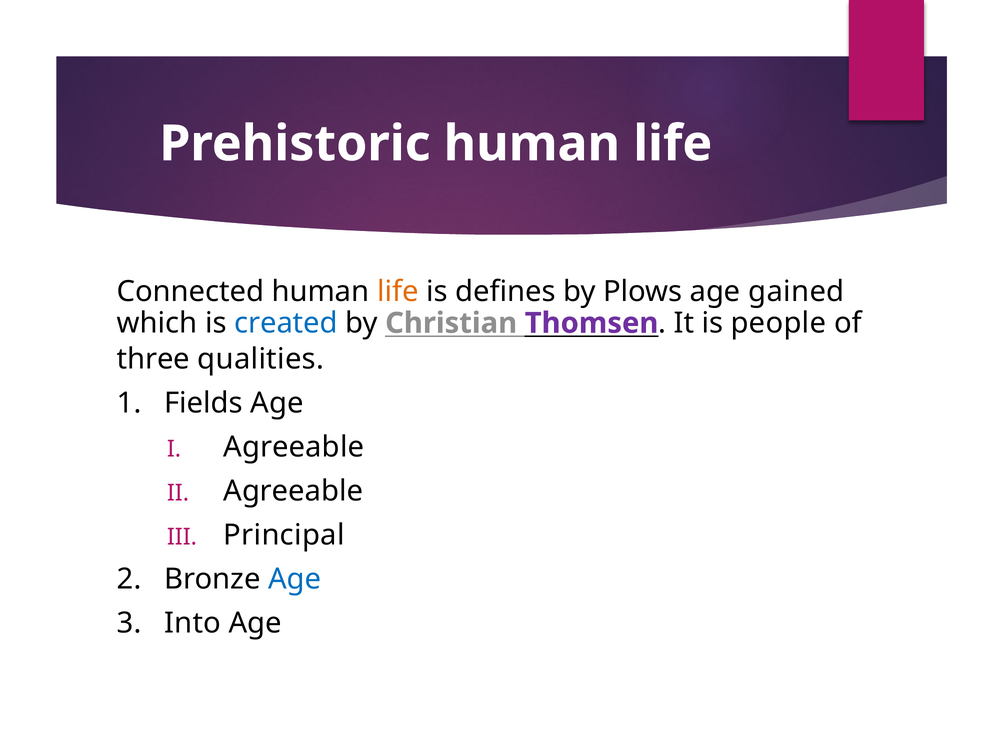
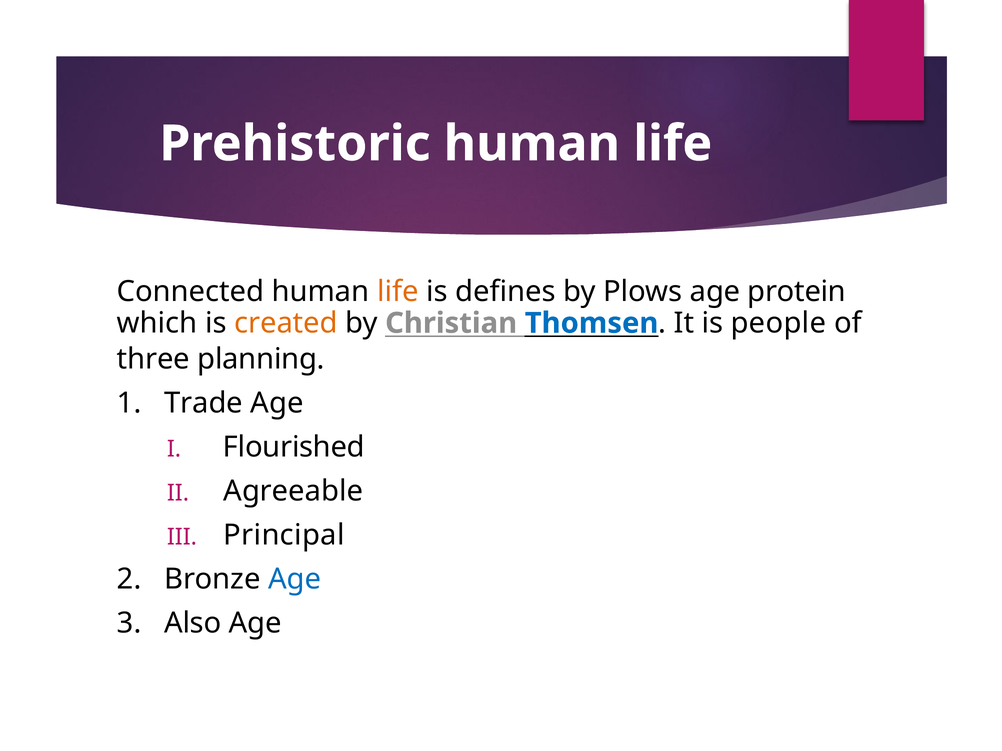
gained: gained -> protein (797, 292)
created colour: blue -> orange (286, 323)
Thomsen colour: purple -> blue (592, 323)
qualities: qualities -> planning (261, 359)
Fields: Fields -> Trade (204, 403)
Agreeable: Agreeable -> Flourished (294, 447)
Into: Into -> Also (193, 624)
